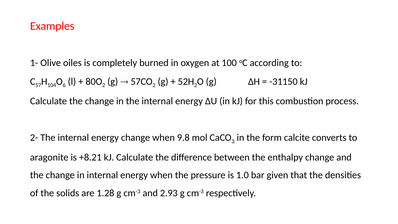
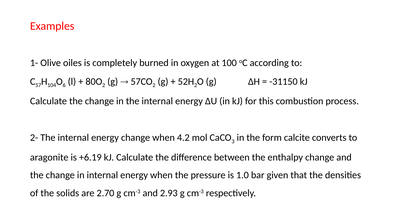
9.8: 9.8 -> 4.2 (183, 138)
+8.21: +8.21 -> +6.19 (90, 157)
1.28: 1.28 -> 2.70 (105, 193)
